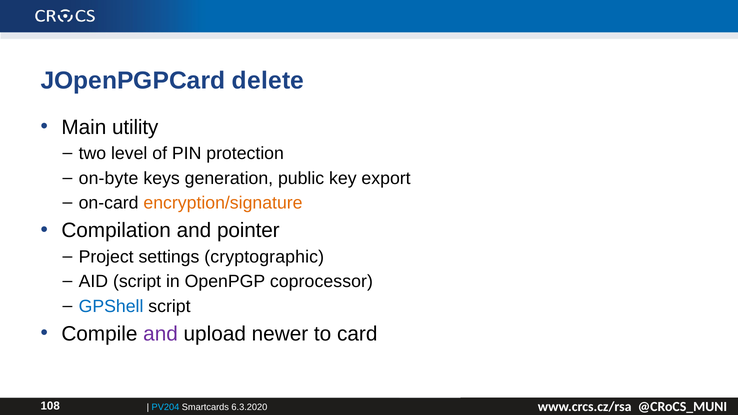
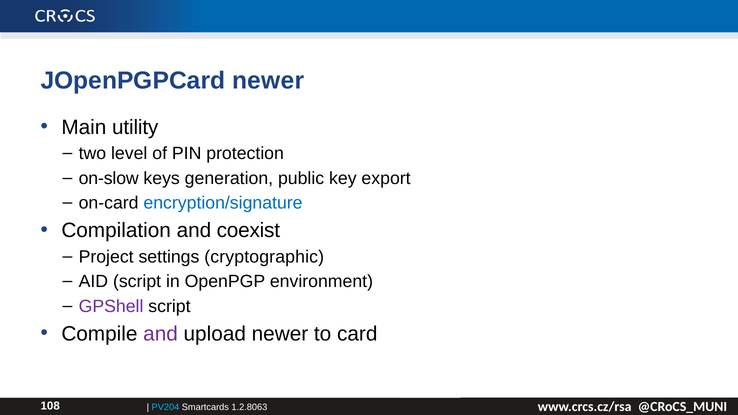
JOpenPGPCard delete: delete -> newer (268, 81)
on-byte: on-byte -> on-slow (109, 178)
encryption/signature colour: orange -> blue (223, 203)
pointer: pointer -> coexist (248, 230)
coprocessor: coprocessor -> environment (321, 282)
GPShell colour: blue -> purple (111, 306)
6.3.2020: 6.3.2020 -> 1.2.8063 (249, 407)
